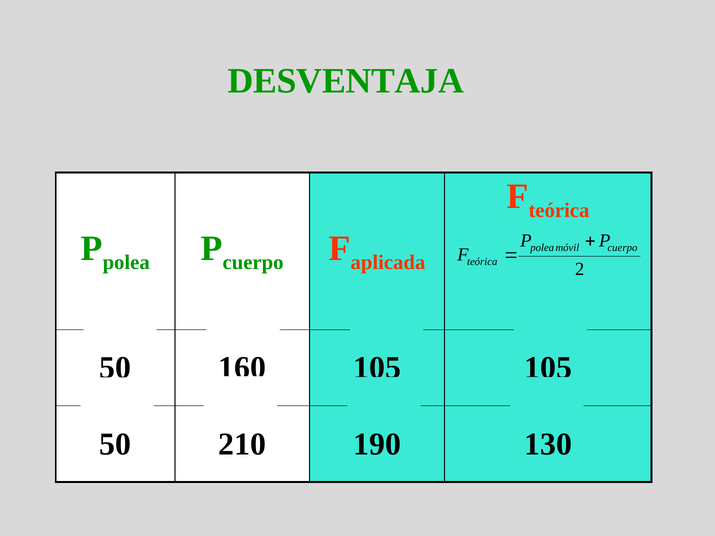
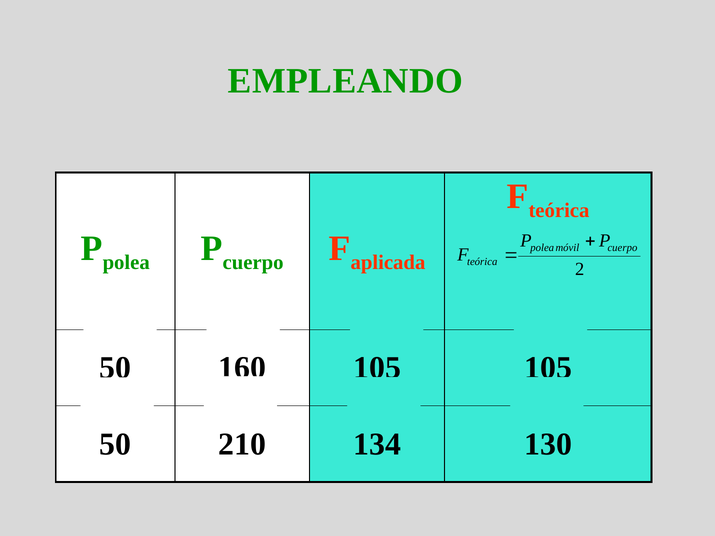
DESVENTAJA: DESVENTAJA -> EMPLEANDO (345, 81)
190: 190 -> 134 (377, 444)
